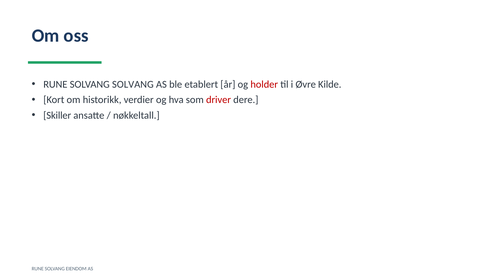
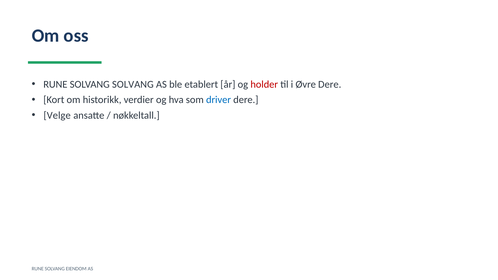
Øvre Kilde: Kilde -> Dere (330, 84)
driver colour: red -> blue (219, 100)
Skiller: Skiller -> Velge (57, 115)
